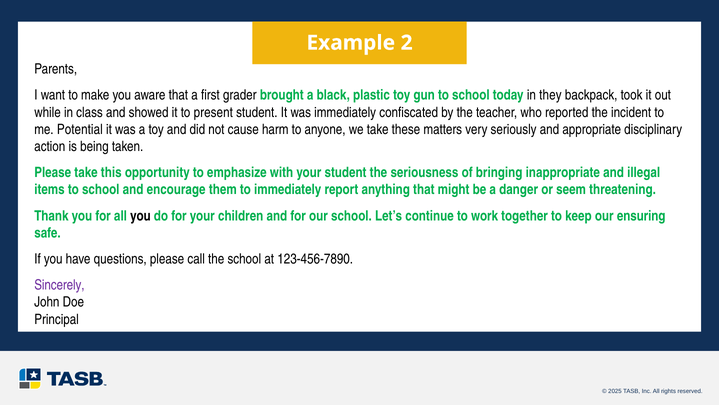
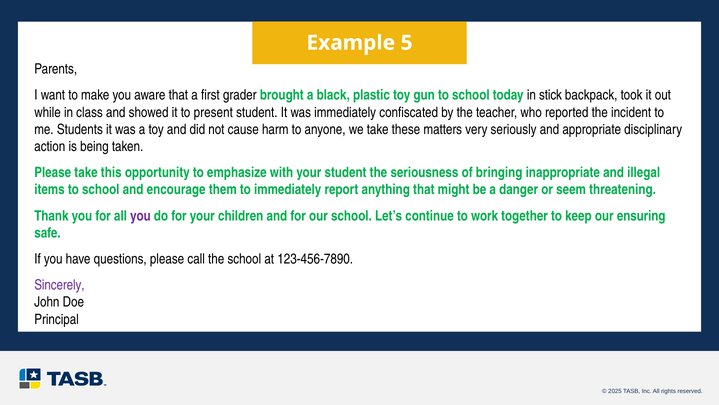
2: 2 -> 5 (407, 43)
they: they -> stick (551, 95)
Potential: Potential -> Students (80, 129)
you colour: black -> purple (140, 216)
